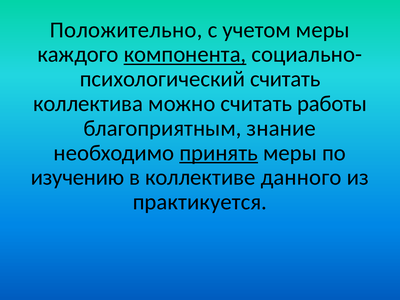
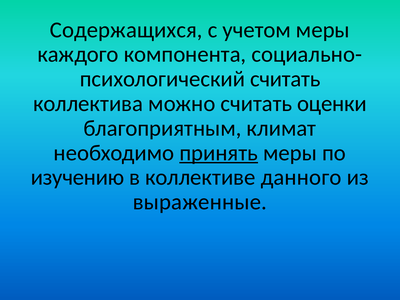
Положительно: Положительно -> Содержащихся (126, 30)
компонента underline: present -> none (185, 54)
работы: работы -> оценки (332, 104)
знание: знание -> климат (281, 128)
практикуется: практикуется -> выраженные (200, 202)
